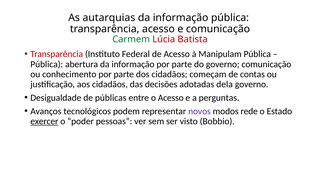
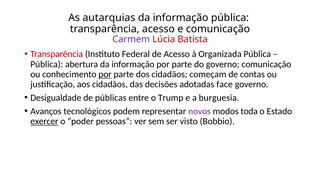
Carmem colour: green -> purple (131, 39)
Manipulam: Manipulam -> Organizada (220, 54)
por underline: none -> present (105, 74)
dela: dela -> face (225, 84)
o Acesso: Acesso -> Trump (171, 98)
perguntas: perguntas -> burguesia (219, 98)
rede: rede -> toda (249, 111)
